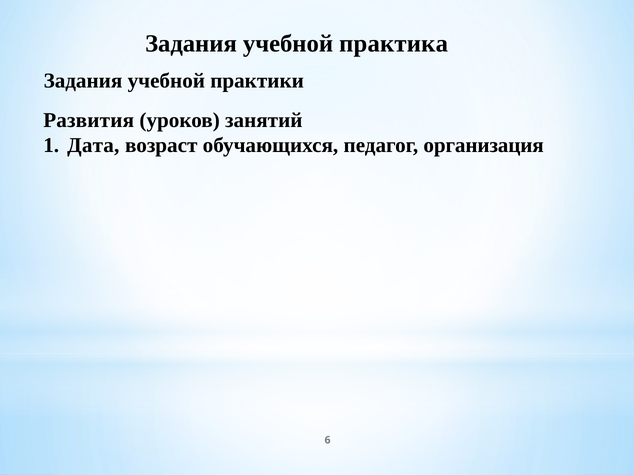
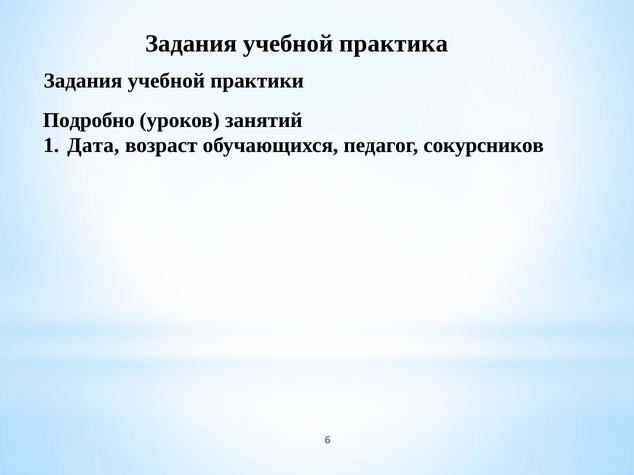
Развития: Развития -> Подробно (89, 120)
организация: организация -> сокурсников (484, 146)
